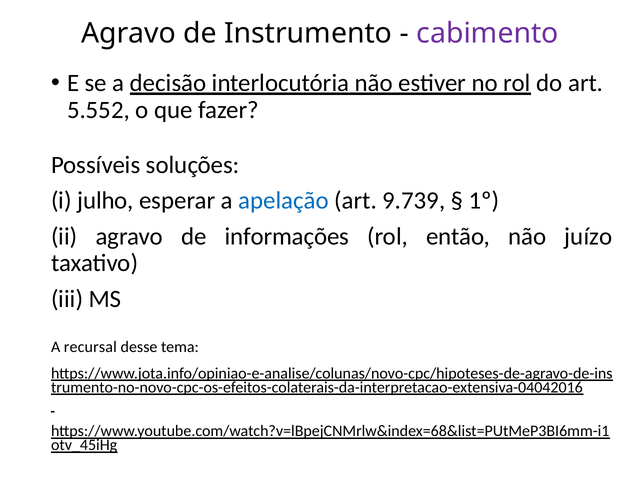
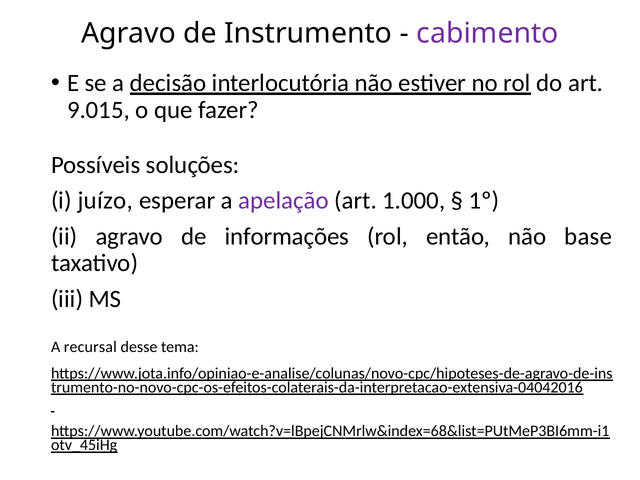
5.552: 5.552 -> 9.015 (98, 110)
julho: julho -> juízo (105, 201)
apelação colour: blue -> purple (283, 201)
9.739: 9.739 -> 1.000 (414, 201)
juízo: juízo -> base (588, 236)
